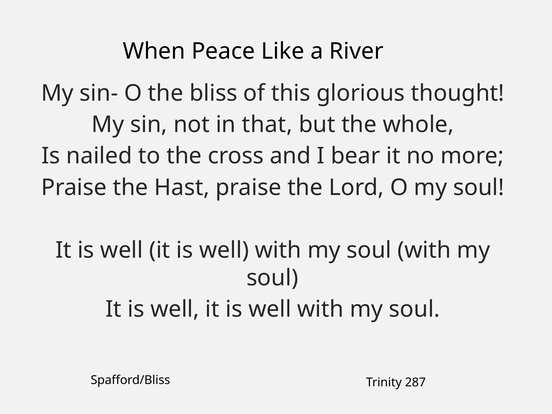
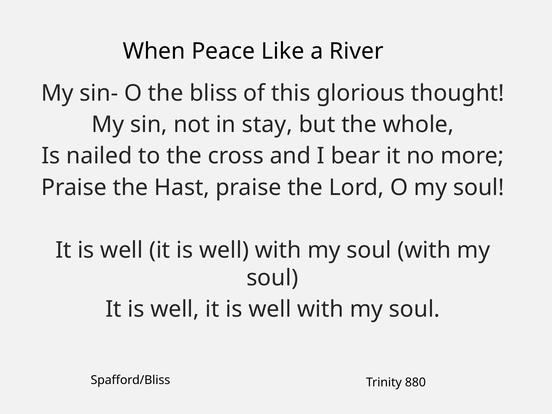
that: that -> stay (267, 125)
287: 287 -> 880 (415, 383)
